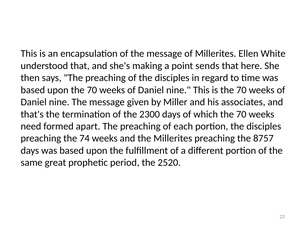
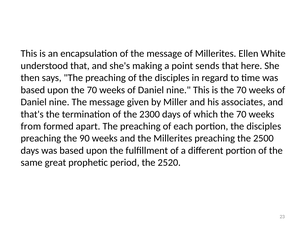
need: need -> from (31, 126)
74: 74 -> 90 (85, 139)
8757: 8757 -> 2500 (263, 139)
